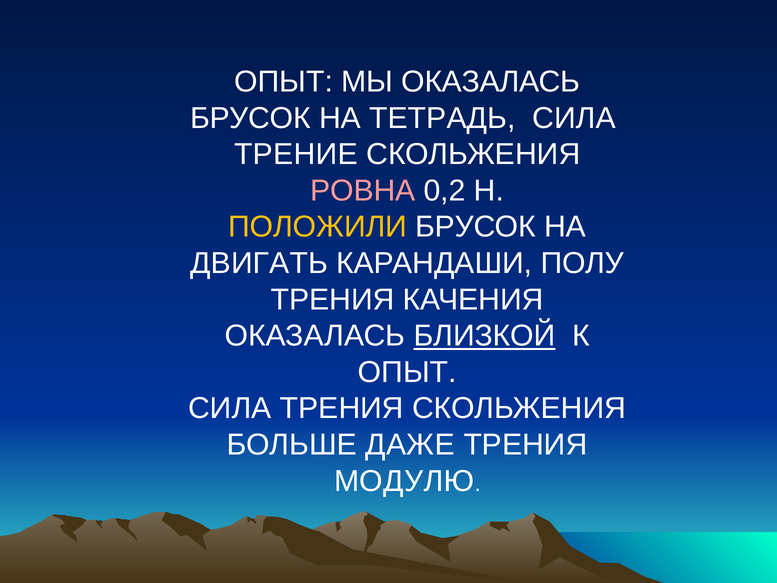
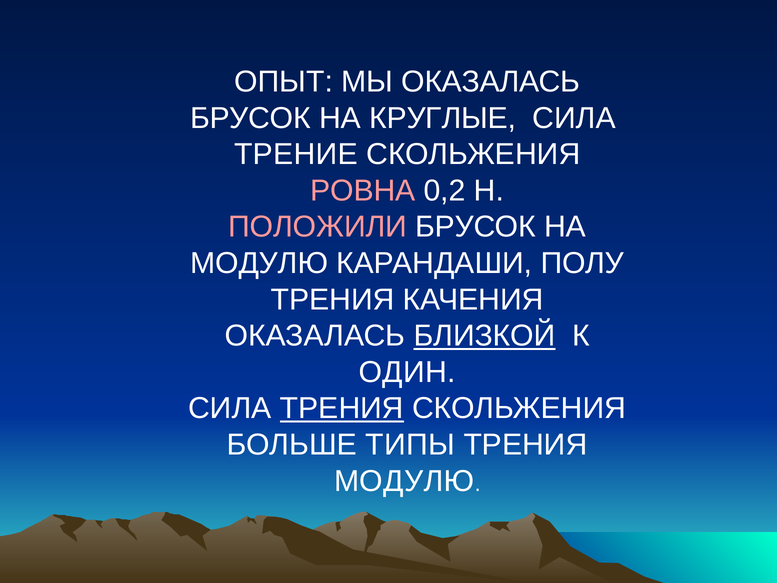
ТЕТРАДЬ: ТЕТРАДЬ -> КРУГЛЫЕ (443, 118)
ПОЛОЖИЛИ colour: yellow -> pink (318, 227)
ДВИГАТЬ: ДВИГАТЬ -> МОДУЛЮ (259, 263)
ОПЫТ: ОПЫТ -> ОДИН (407, 372)
ТРЕНИЯ underline: none -> present (342, 408)
ДАЖЕ: ДАЖЕ -> ТИПЫ (410, 445)
